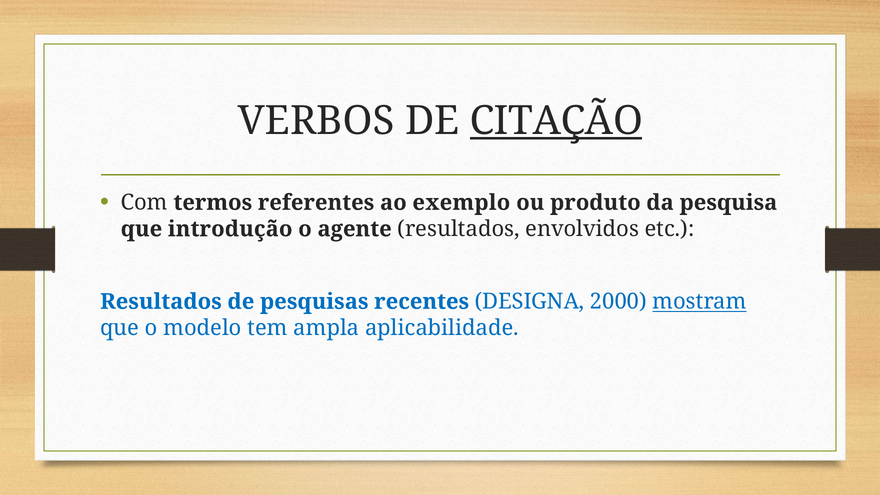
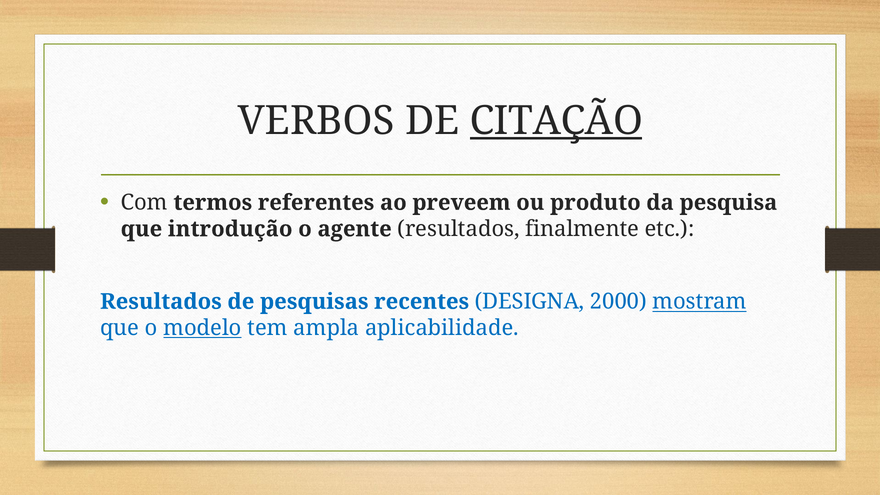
exemplo: exemplo -> preveem (461, 203)
envolvidos: envolvidos -> finalmente (582, 229)
modelo underline: none -> present (203, 328)
